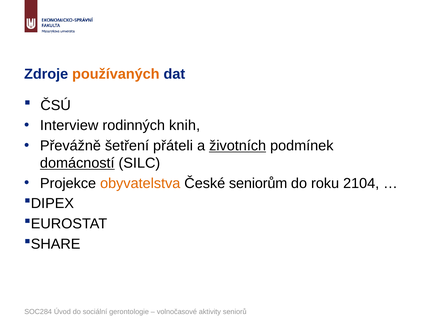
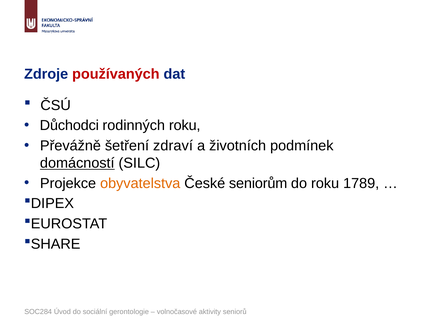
používaných colour: orange -> red (116, 74)
Interview: Interview -> Důchodci (69, 125)
rodinných knih: knih -> roku (185, 125)
přáteli: přáteli -> zdraví (173, 146)
životních underline: present -> none (238, 146)
2104: 2104 -> 1789 (361, 183)
